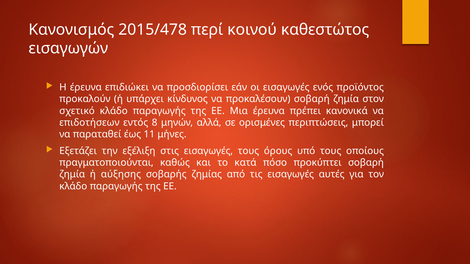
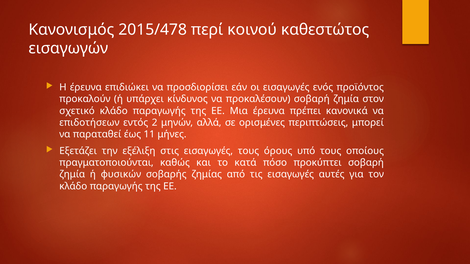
8: 8 -> 2 (155, 123)
αύξησης: αύξησης -> φυσικών (121, 175)
